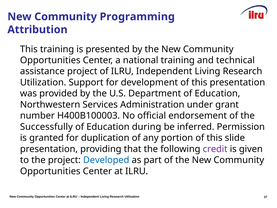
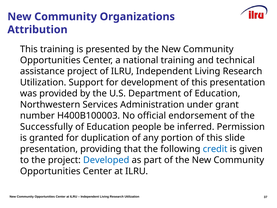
Programming: Programming -> Organizations (137, 17)
during: during -> people (147, 127)
credit colour: purple -> blue (215, 149)
